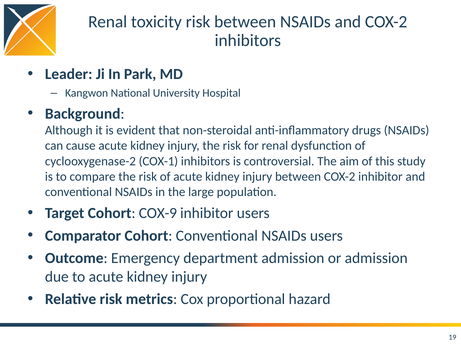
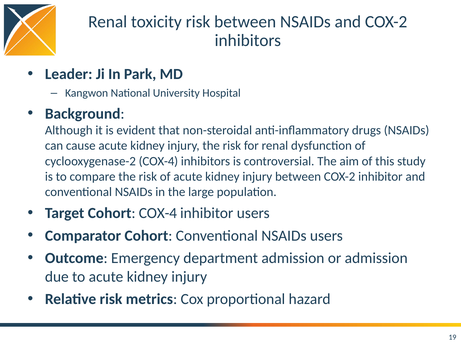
cyclooxygenase-2 COX-1: COX-1 -> COX-4 (158, 161)
Cohort COX-9: COX-9 -> COX-4 (158, 213)
